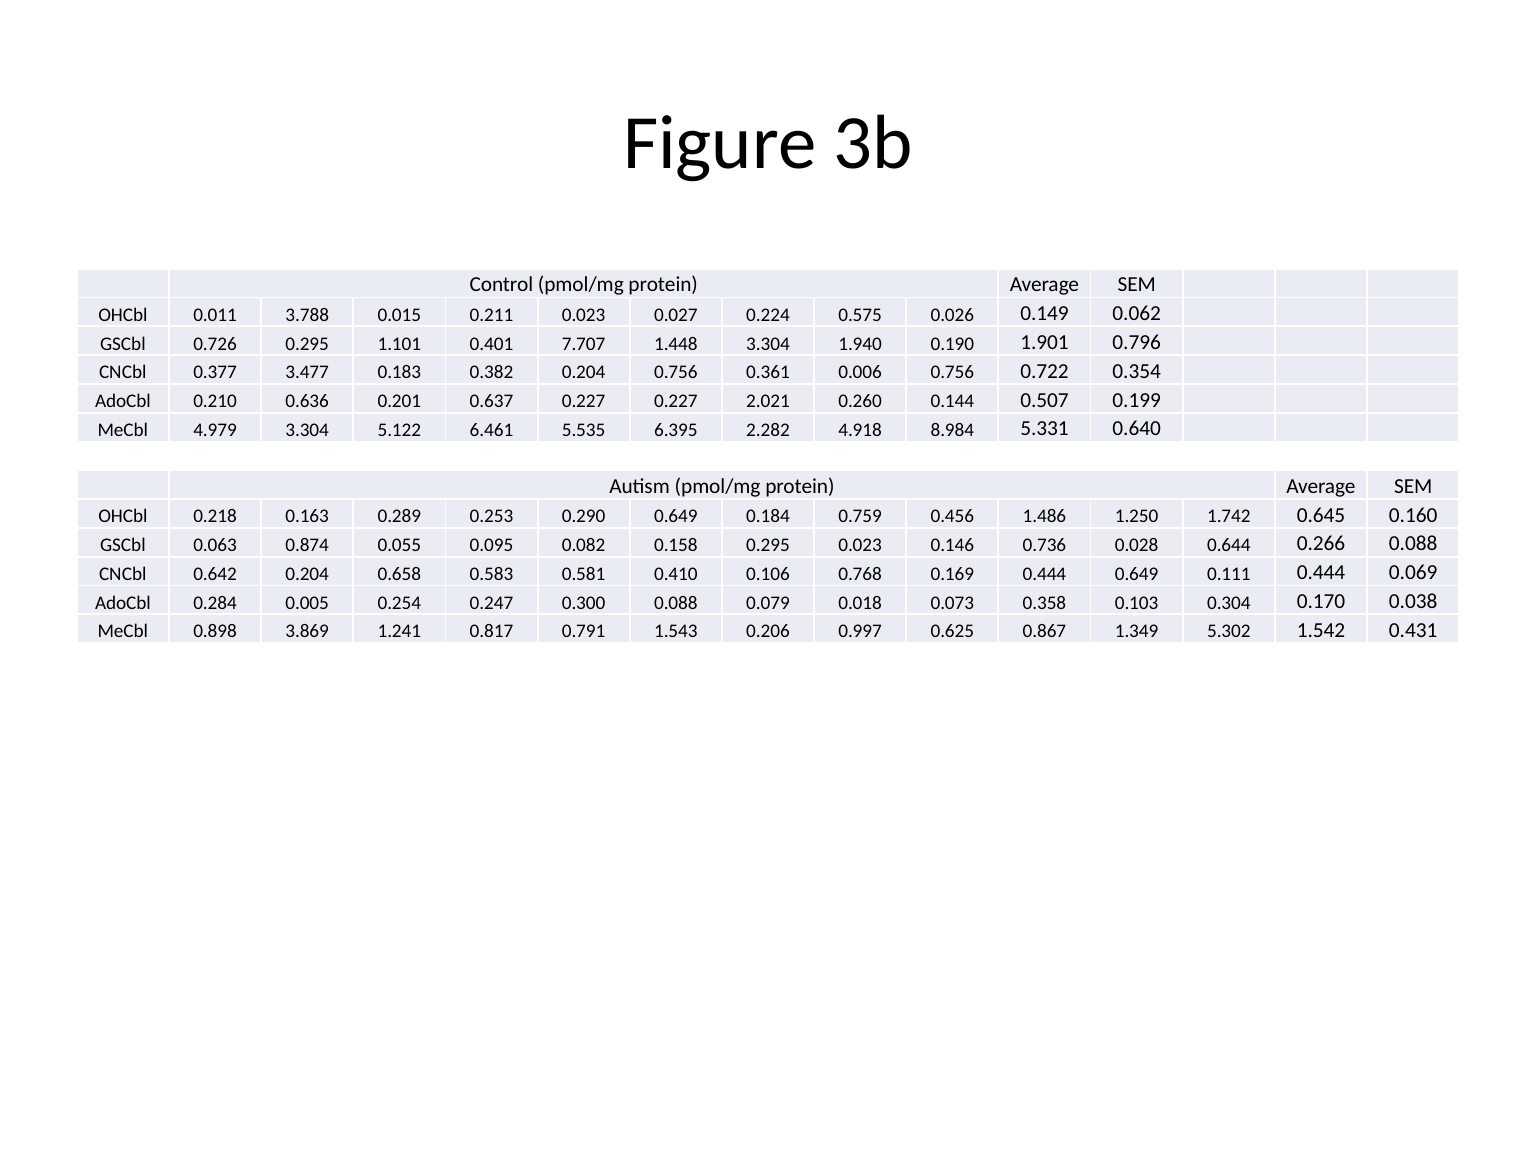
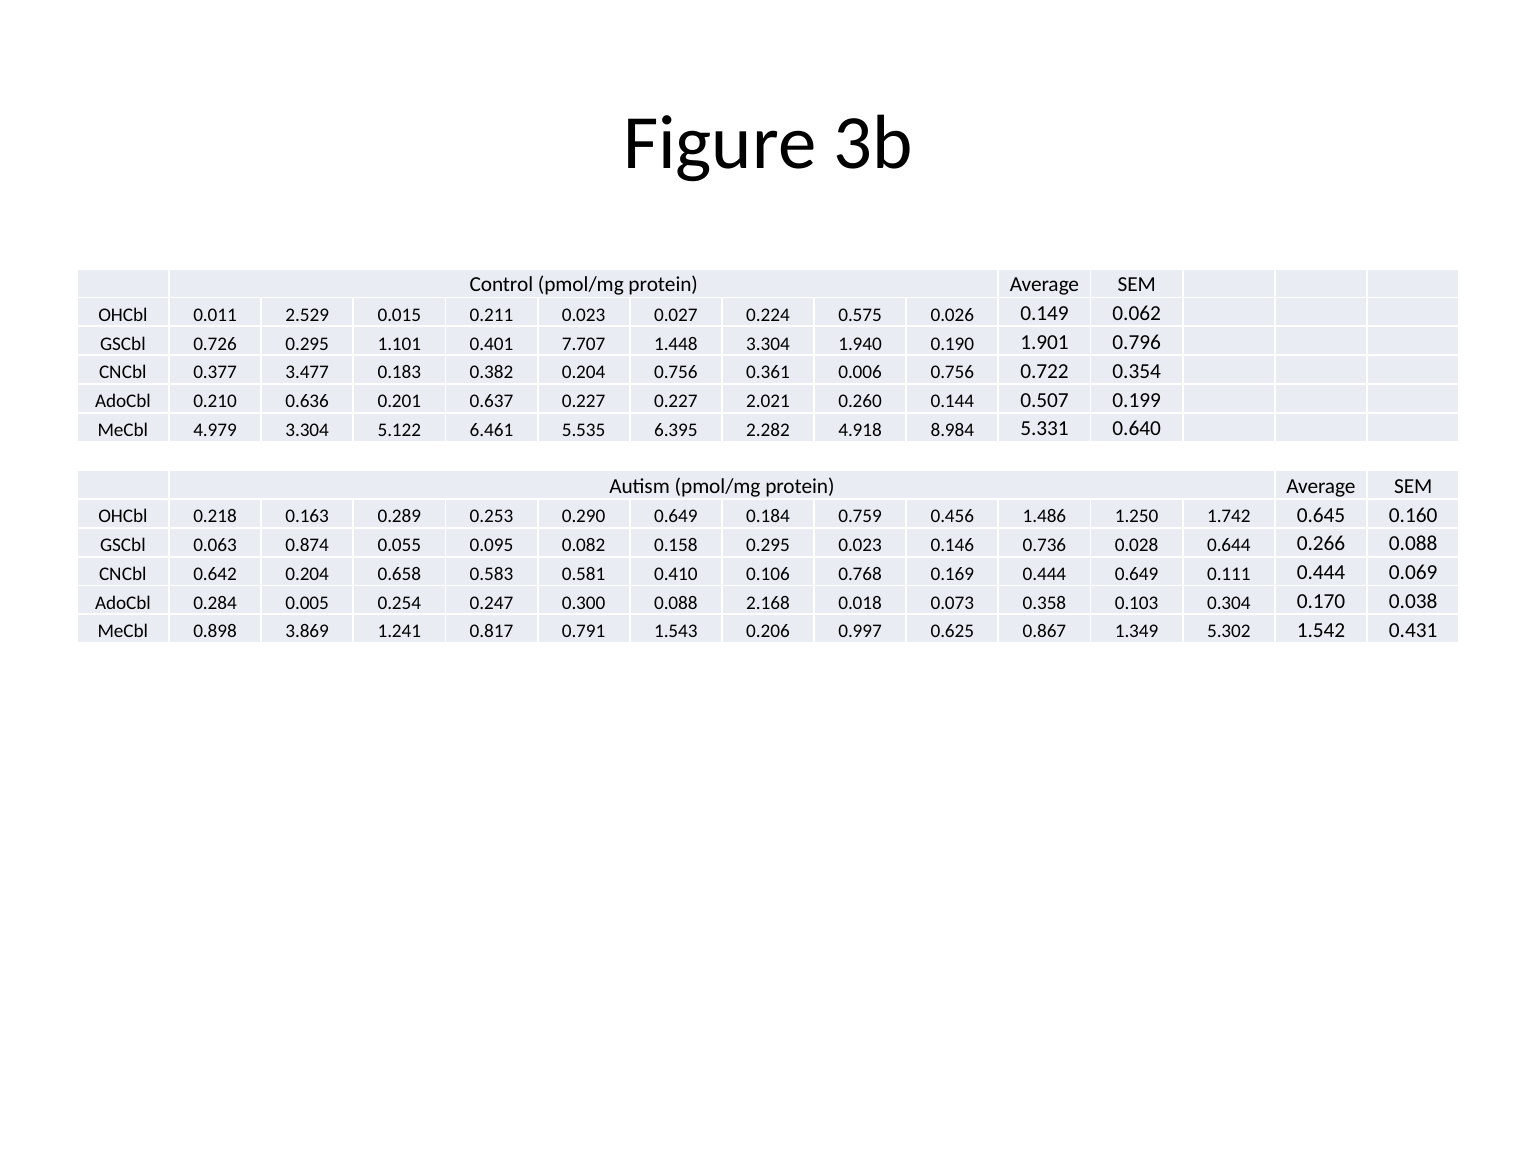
3.788: 3.788 -> 2.529 (307, 315)
0.079: 0.079 -> 2.168 (768, 603)
